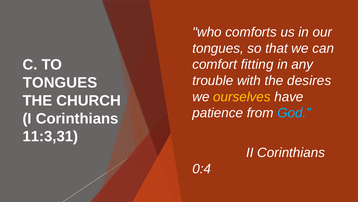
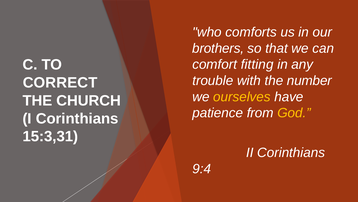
tongues: tongues -> brothers (218, 48)
desires: desires -> number (309, 80)
TONGUES: TONGUES -> CORRECT (60, 82)
God colour: light blue -> yellow (294, 113)
11:3,31: 11:3,31 -> 15:3,31 (50, 136)
0:4: 0:4 -> 9:4 (202, 168)
